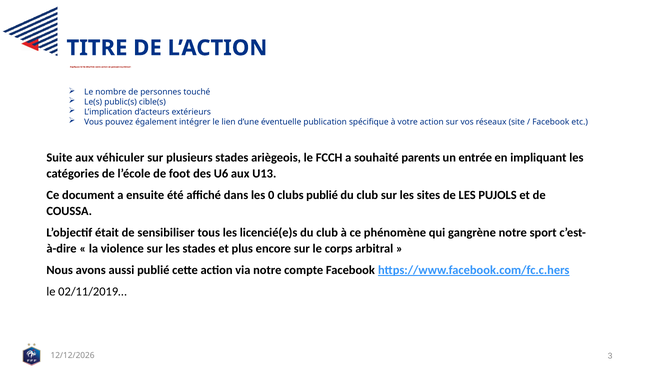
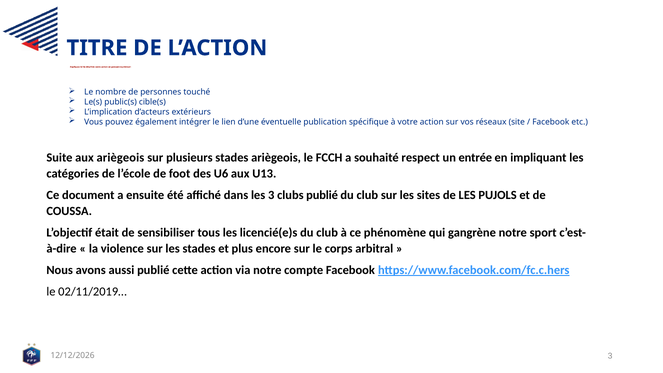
aux véhiculer: véhiculer -> ariègeois (120, 158)
parents: parents -> respect (421, 158)
les 0: 0 -> 3 (271, 195)
